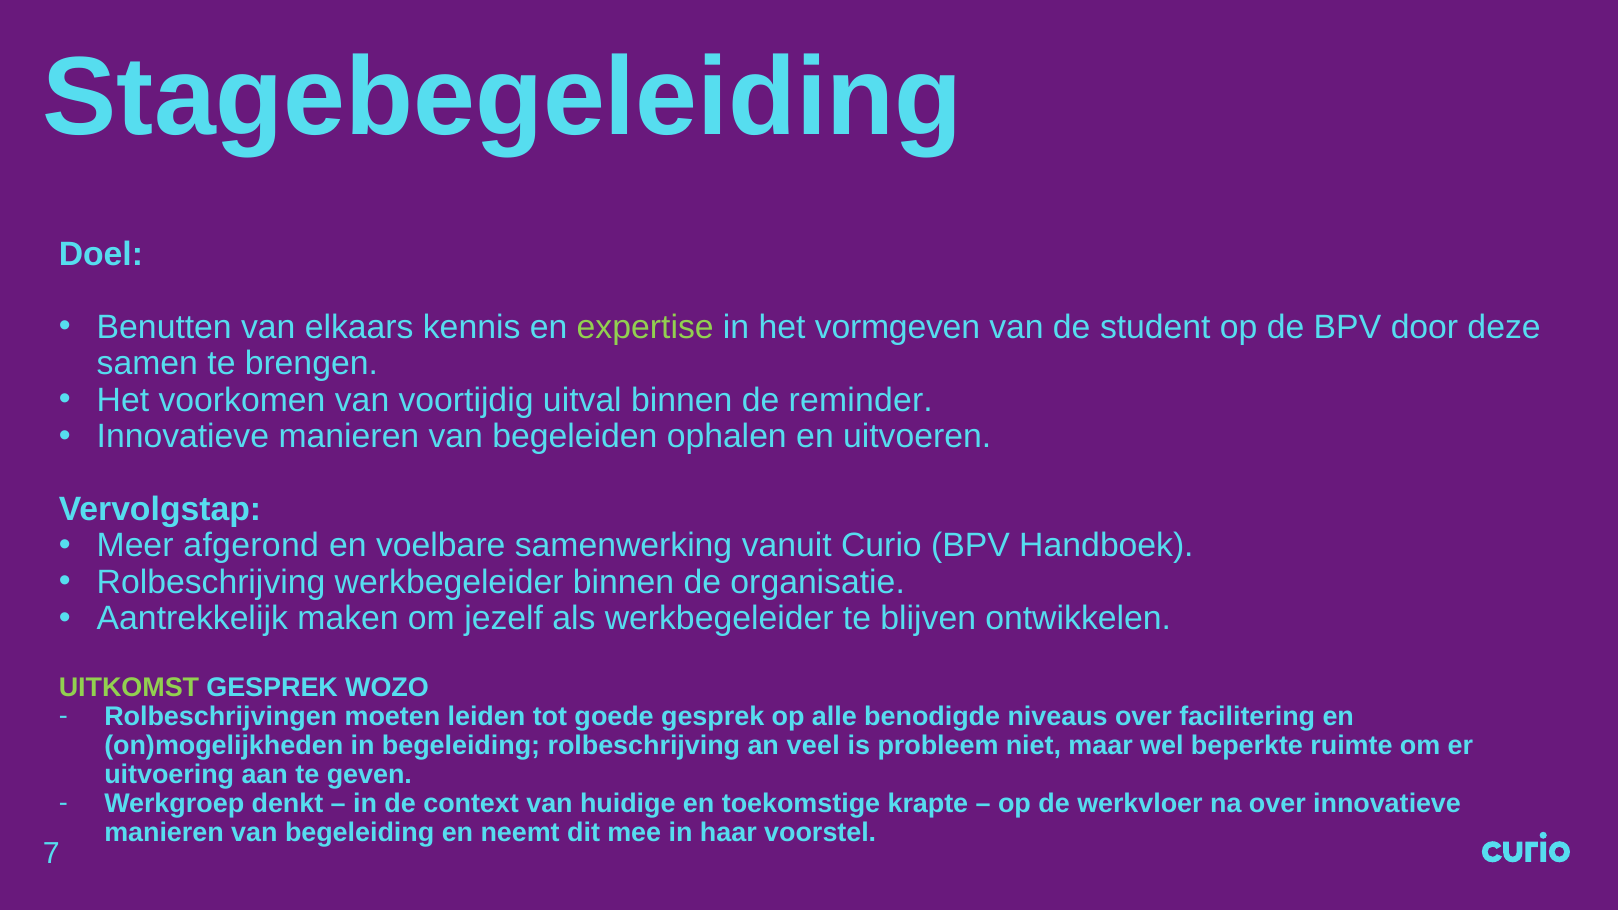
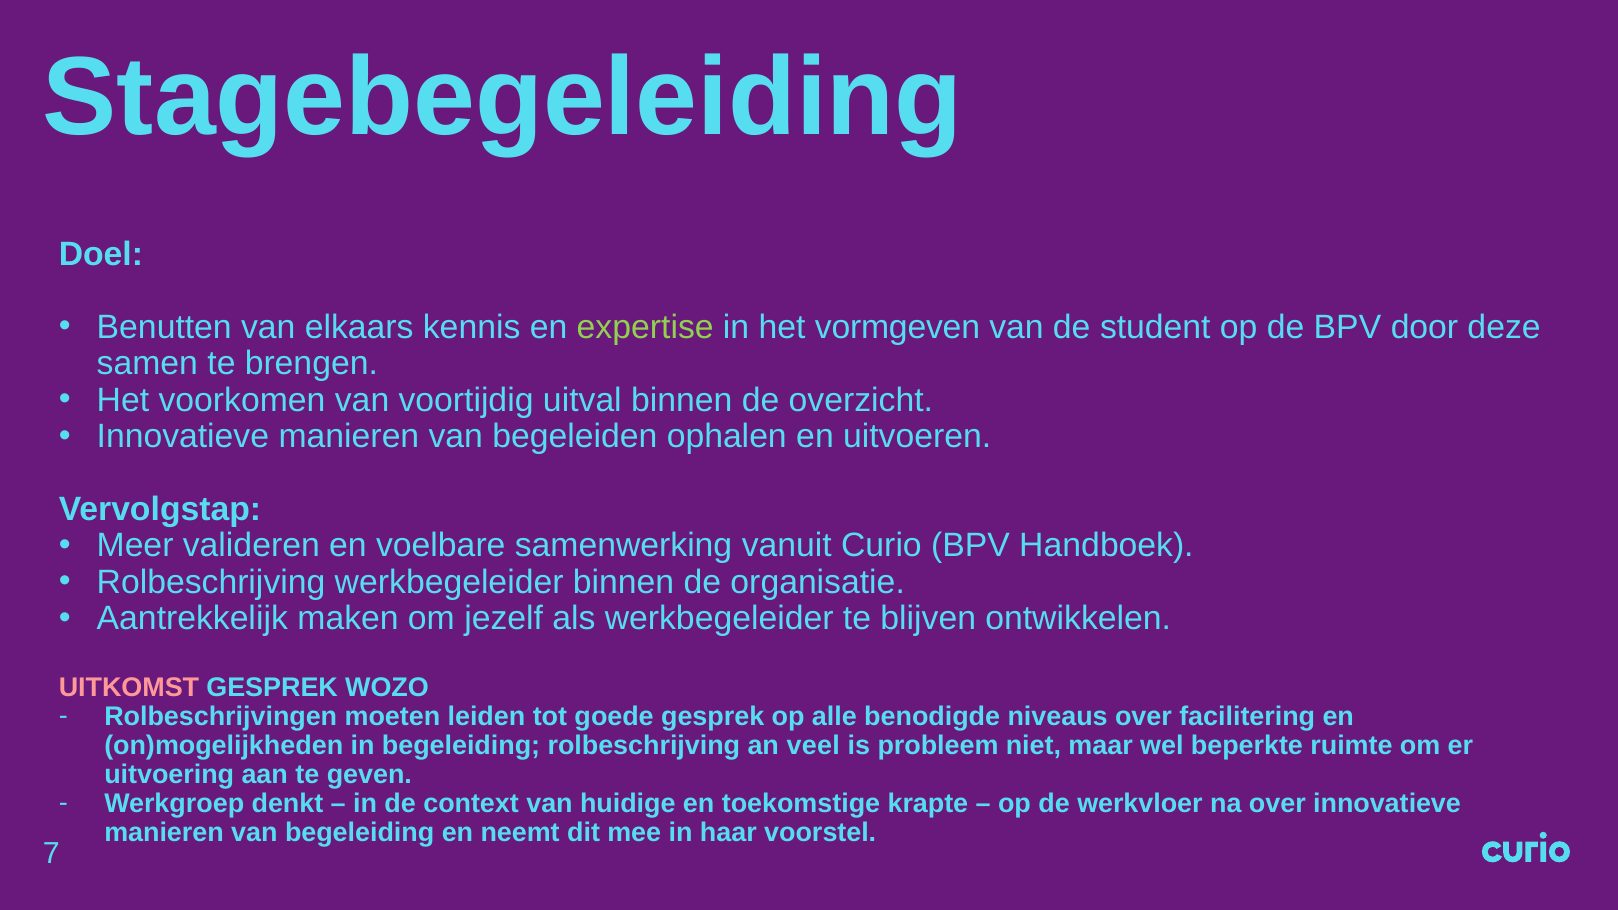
reminder: reminder -> overzicht (861, 400)
afgerond: afgerond -> valideren (251, 546)
UITKOMST colour: light green -> pink (129, 688)
